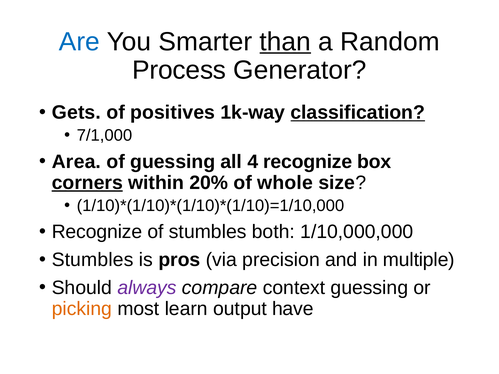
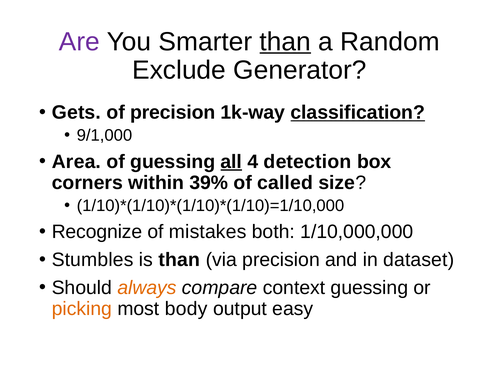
Are colour: blue -> purple (79, 42)
Process: Process -> Exclude (179, 70)
of positives: positives -> precision (173, 112)
7/1,000: 7/1,000 -> 9/1,000 (104, 135)
all underline: none -> present (231, 162)
4 recognize: recognize -> detection (308, 162)
corners underline: present -> none (87, 183)
20%: 20% -> 39% (209, 183)
whole: whole -> called (285, 183)
of stumbles: stumbles -> mistakes (208, 232)
is pros: pros -> than (179, 260)
multiple: multiple -> dataset (419, 260)
always colour: purple -> orange (147, 288)
learn: learn -> body (186, 309)
have: have -> easy (293, 309)
